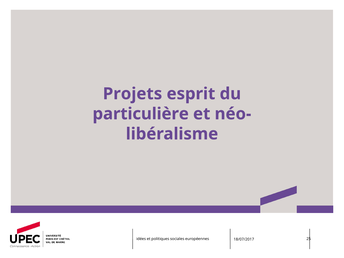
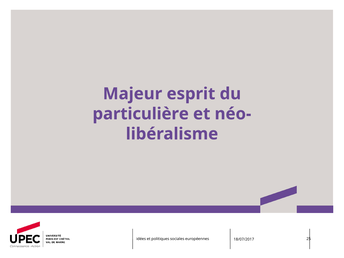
Projets: Projets -> Majeur (133, 94)
